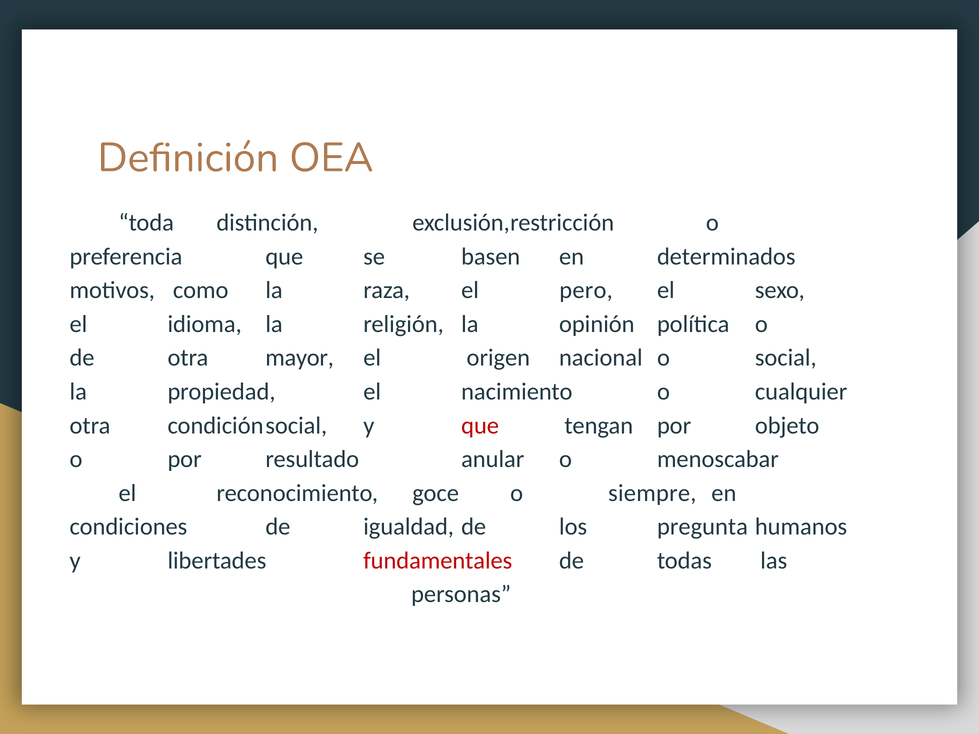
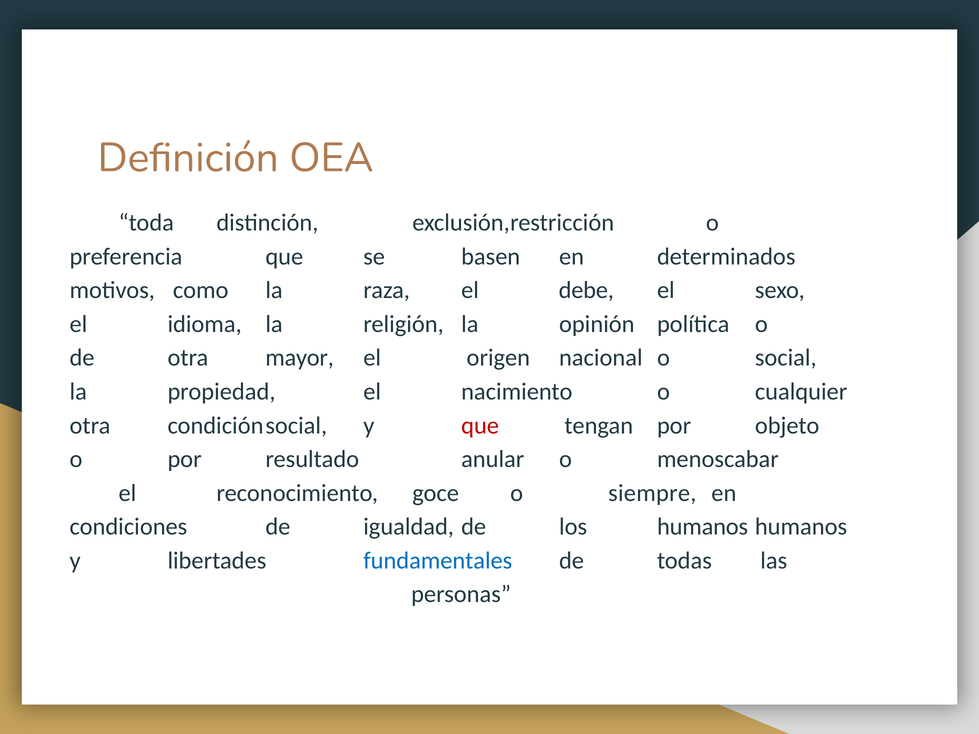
pero: pero -> debe (586, 291)
los pregunta: pregunta -> humanos (703, 527)
fundamentales colour: red -> blue (438, 561)
